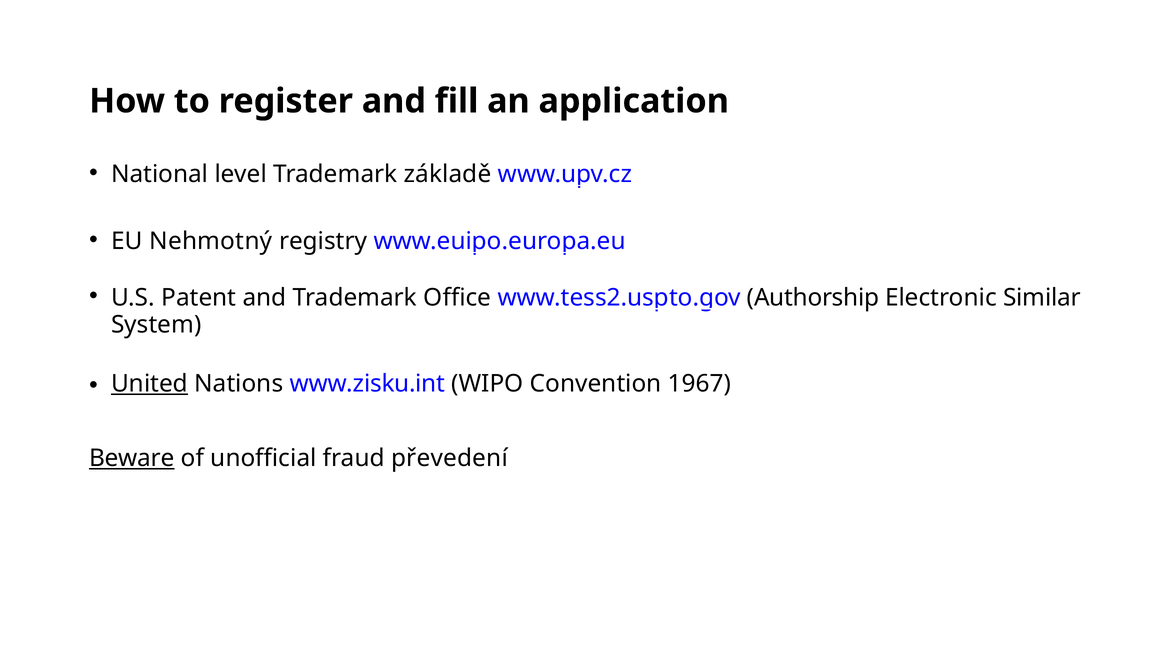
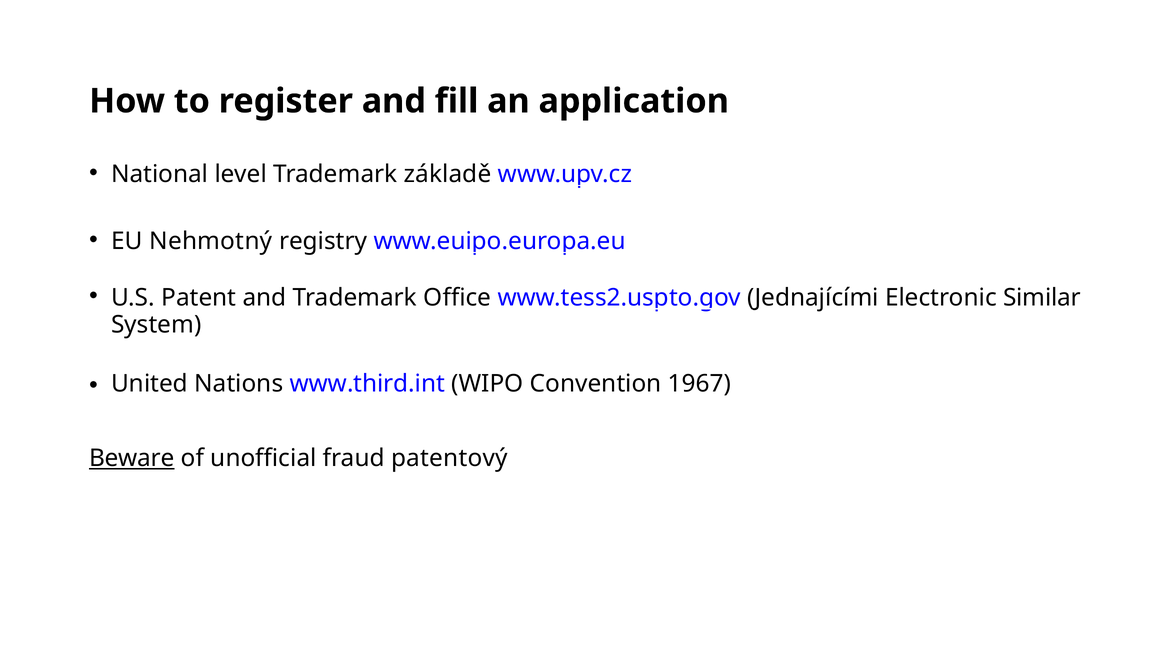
Authorship: Authorship -> Jednajícími (813, 298)
United underline: present -> none (149, 384)
www.zisku.int: www.zisku.int -> www.third.int (367, 384)
převedení: převedení -> patentový (450, 458)
